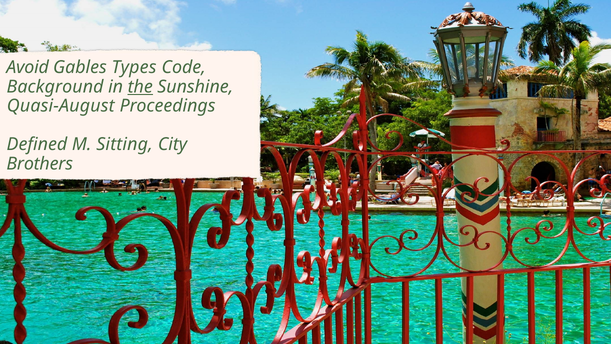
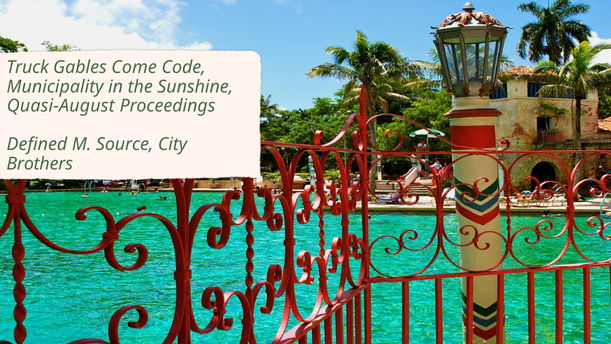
Avoid: Avoid -> Truck (28, 67)
Types: Types -> Come (134, 67)
Background: Background -> Municipality (55, 87)
the underline: present -> none (140, 87)
Sitting: Sitting -> Source (125, 144)
